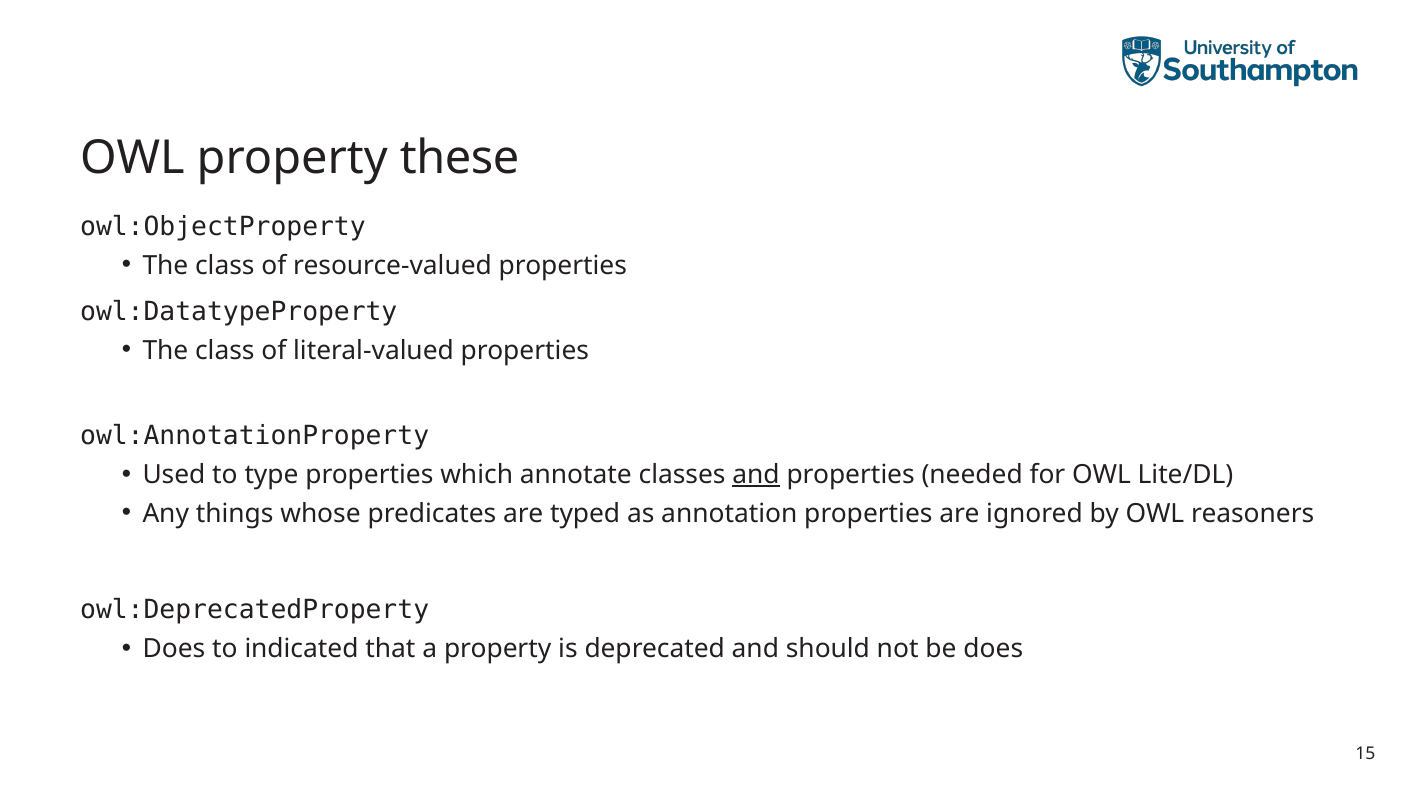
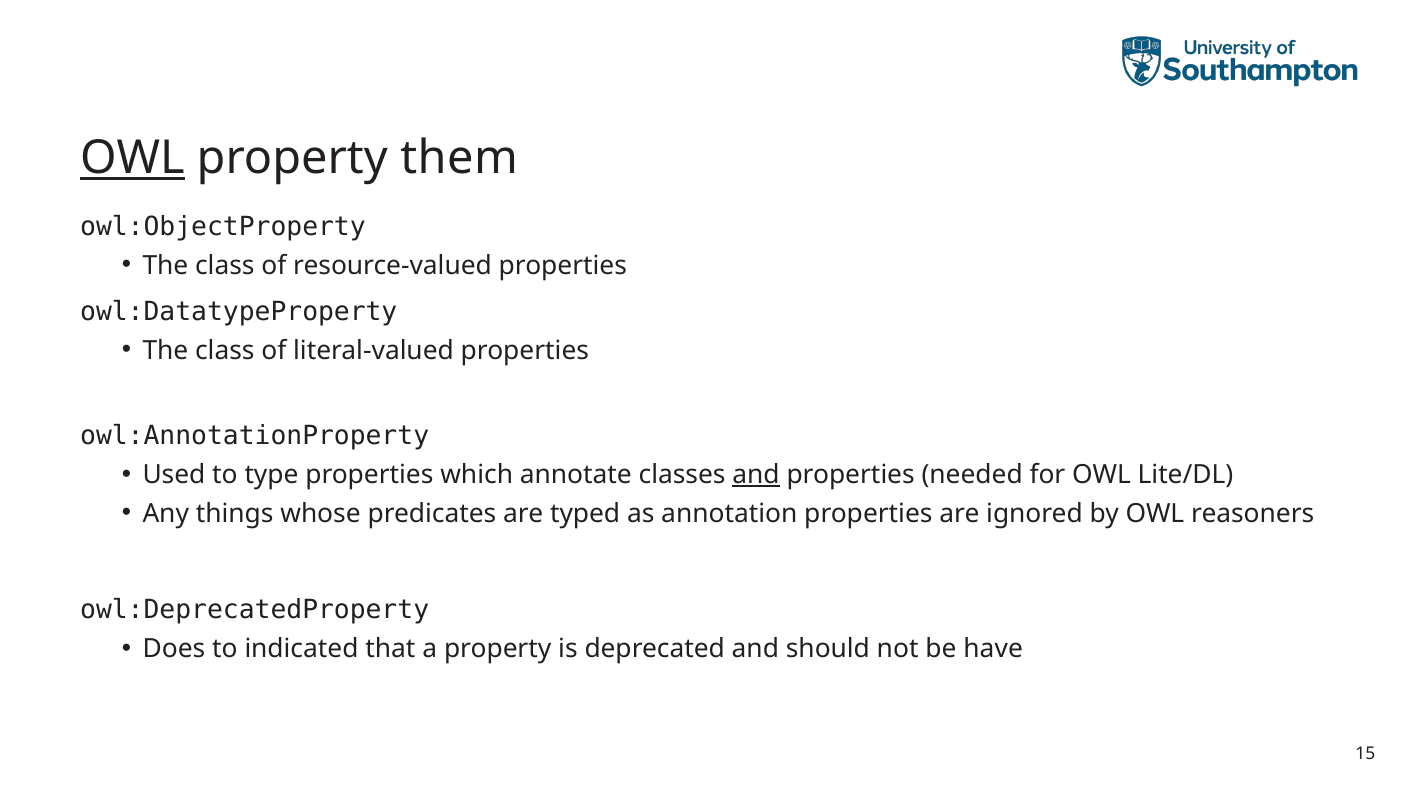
OWL underline: none -> present (132, 158)
these: these -> them (459, 158)
be does: does -> have (993, 649)
